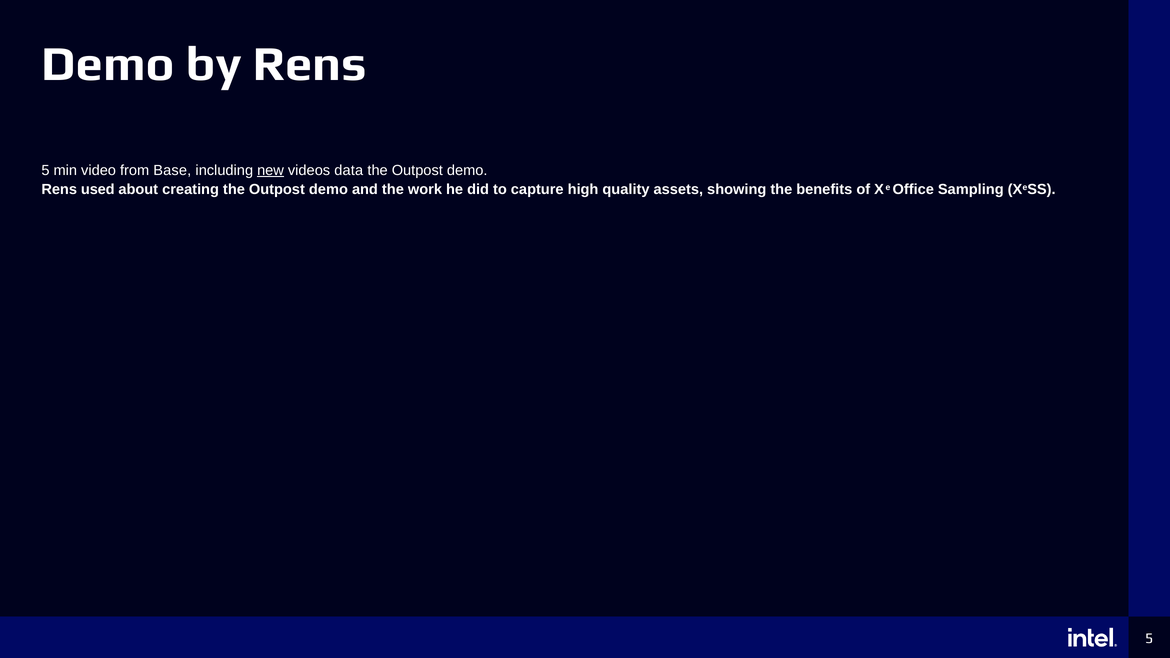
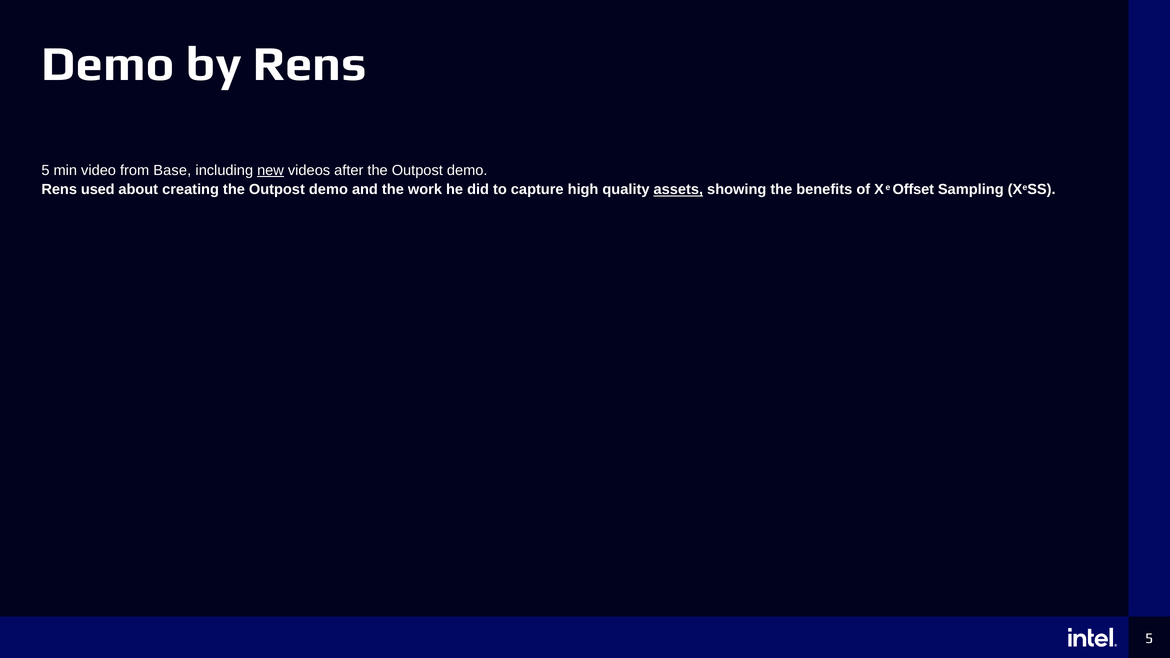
data: data -> after (349, 170)
assets underline: none -> present (678, 190)
Office: Office -> Offset (913, 190)
